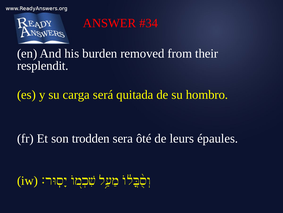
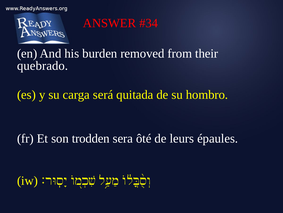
resplendit: resplendit -> quebrado (43, 66)
